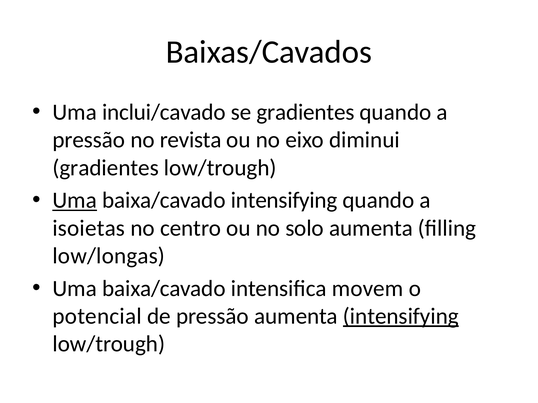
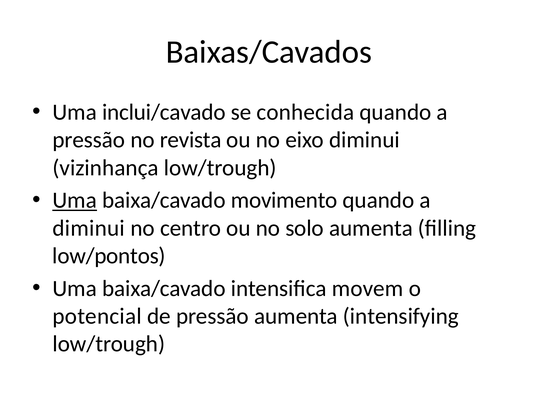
se gradientes: gradientes -> conhecida (305, 112)
gradientes: gradientes -> vizinhança (106, 168)
baixa/cavado intensifying: intensifying -> movimento (284, 201)
isoietas: isoietas -> diminui (89, 228)
low/longas: low/longas -> low/pontos (109, 256)
intensifying underline: present -> none (401, 317)
